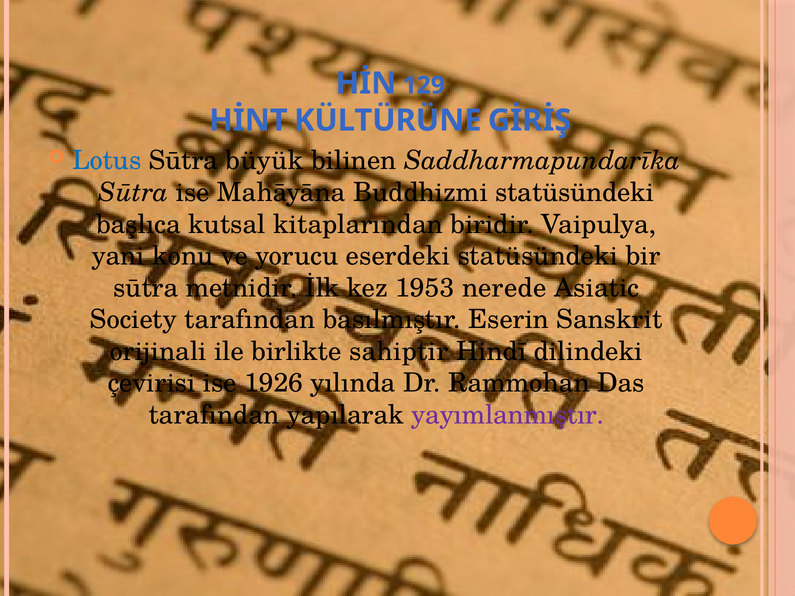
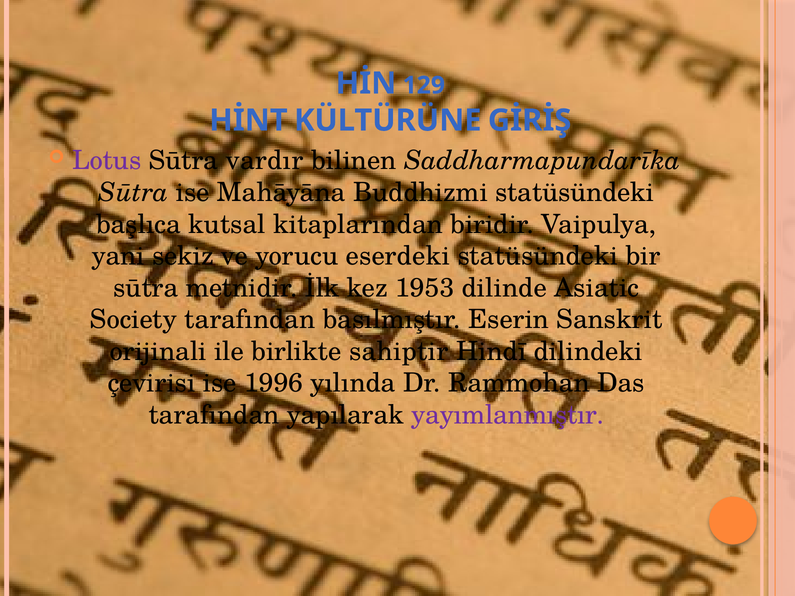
Lotus colour: blue -> purple (107, 161)
büyük: büyük -> vardır (265, 161)
konu: konu -> sekiz (183, 256)
nerede: nerede -> dilinde (504, 288)
1926: 1926 -> 1996 (274, 383)
